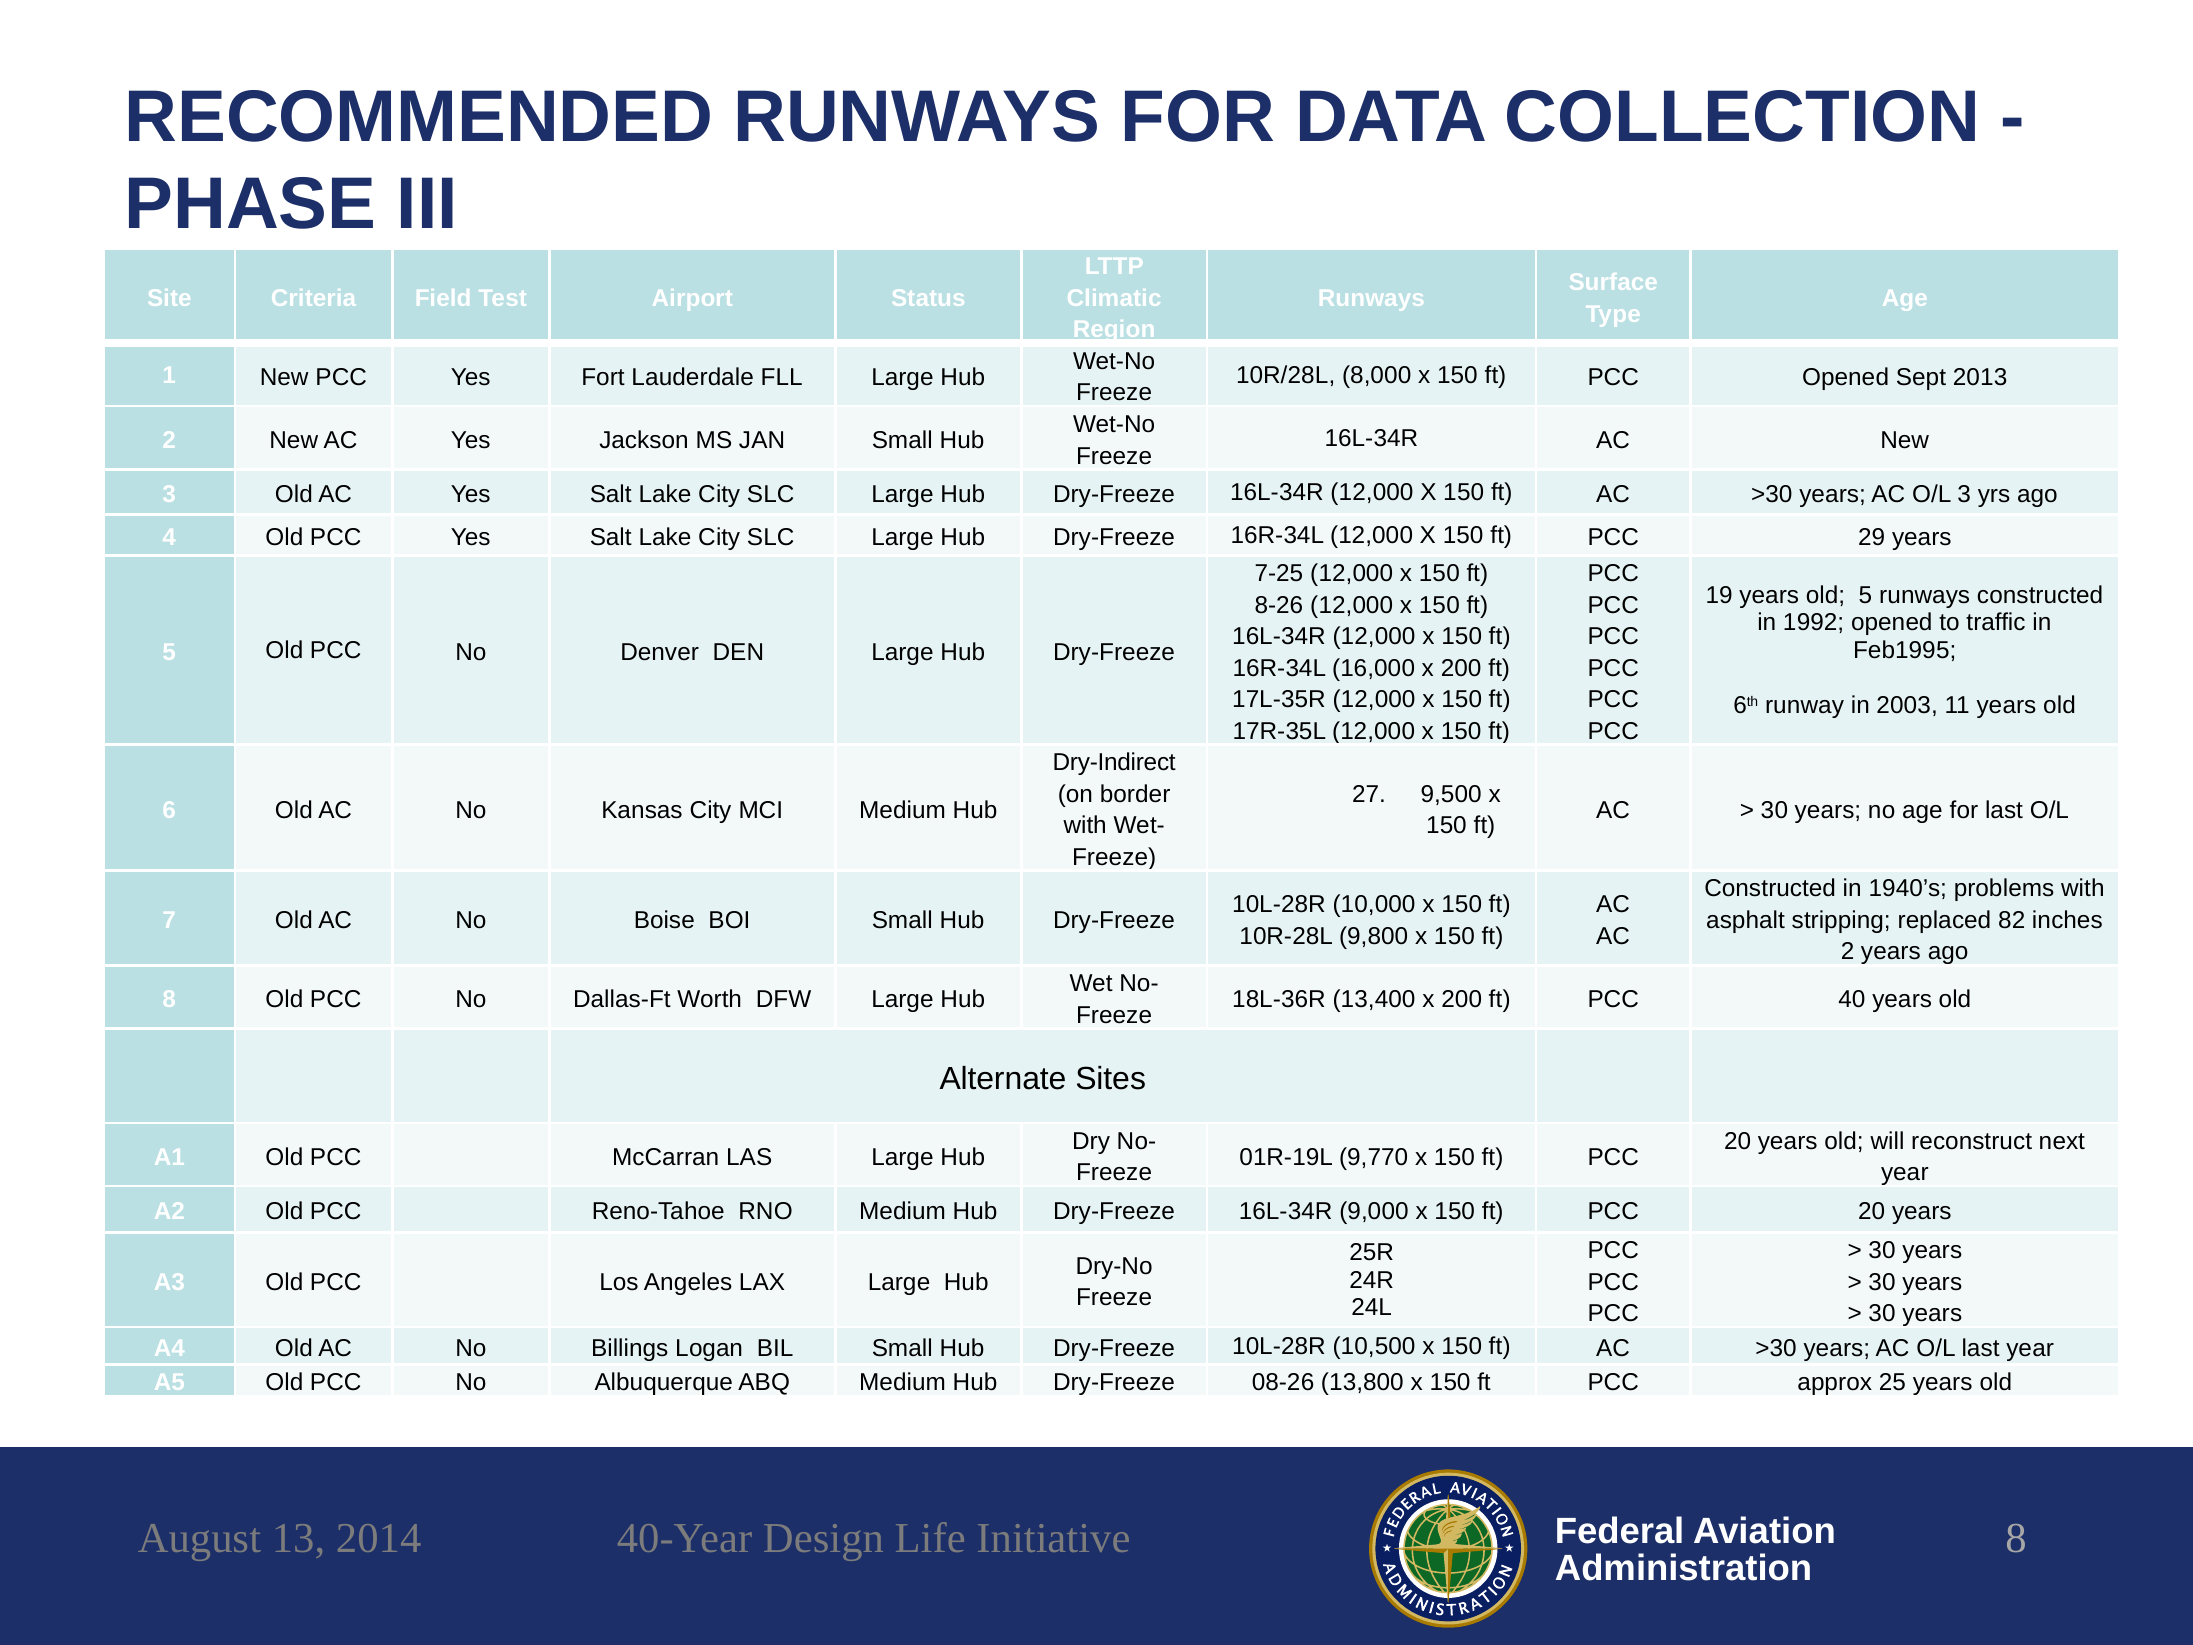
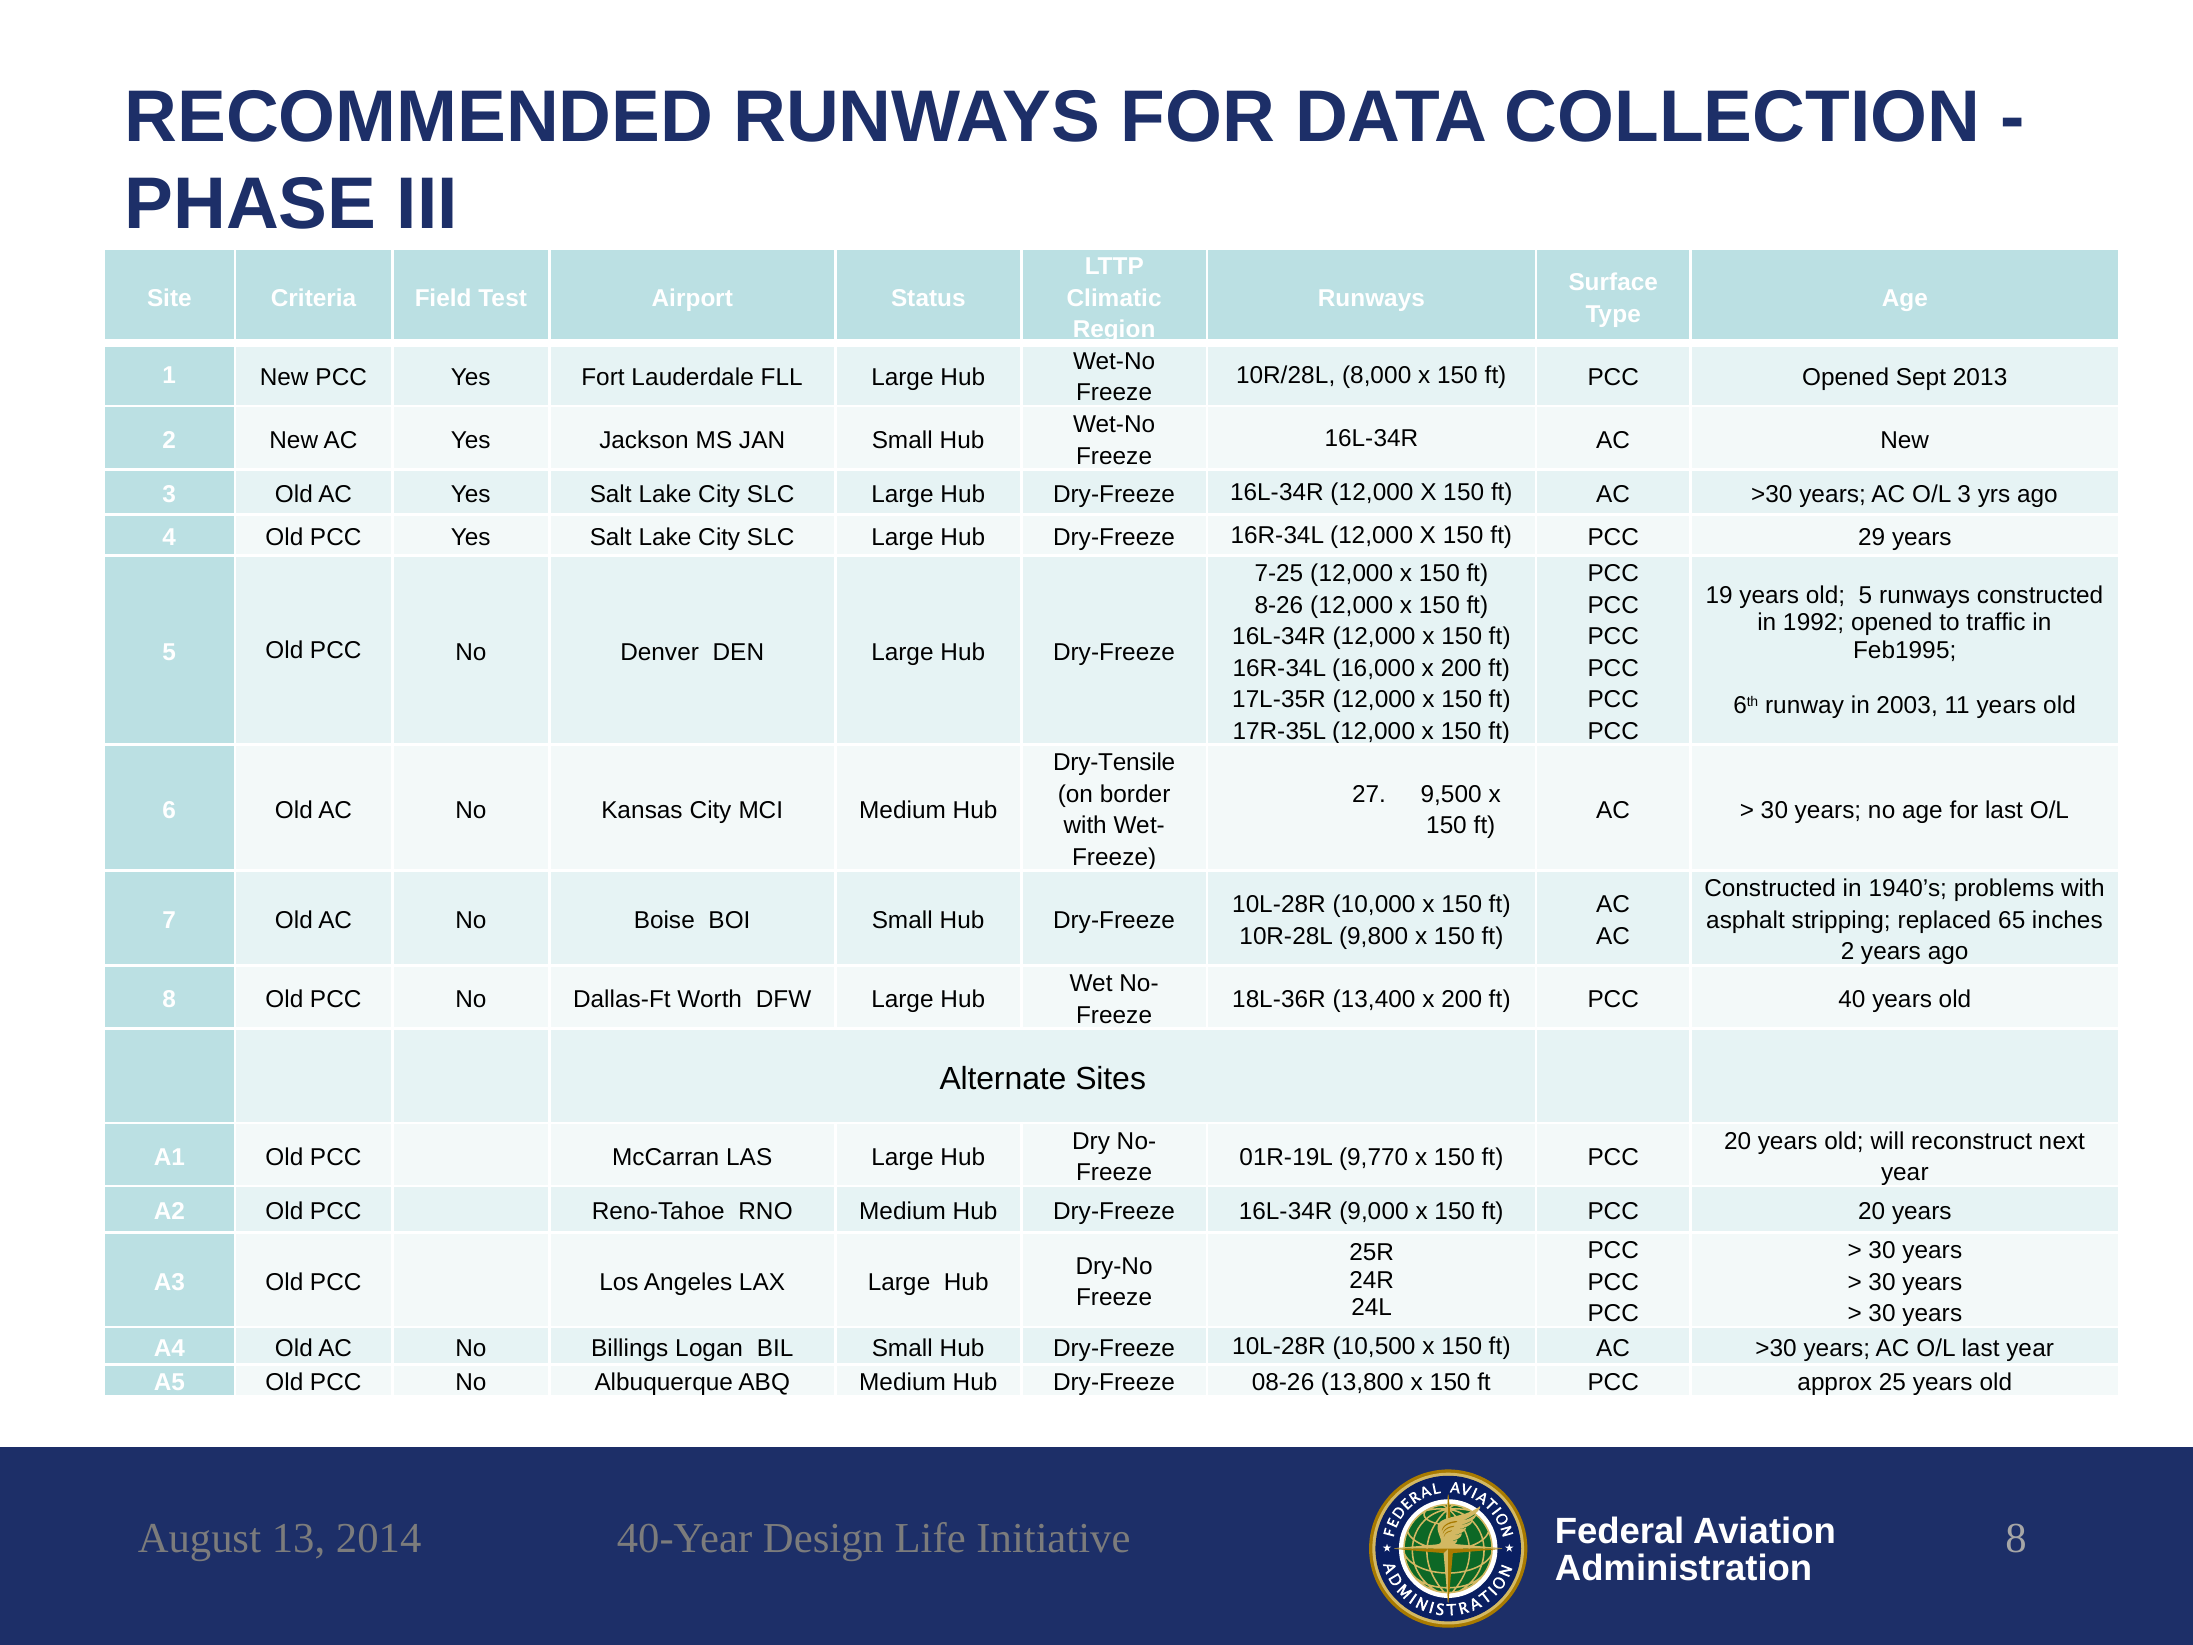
Dry-Indirect: Dry-Indirect -> Dry-Tensile (1114, 763)
82: 82 -> 65 (2012, 920)
